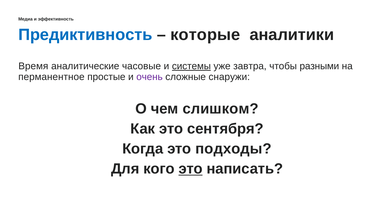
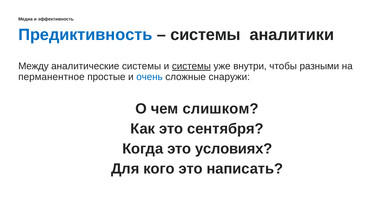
которые: которые -> системы (206, 35)
Время: Время -> Между (33, 66)
аналитические часовые: часовые -> системы (142, 66)
завтра: завтра -> внутри (250, 66)
очень colour: purple -> blue (150, 77)
подходы: подходы -> условиях (234, 148)
это underline: present -> none (191, 168)
